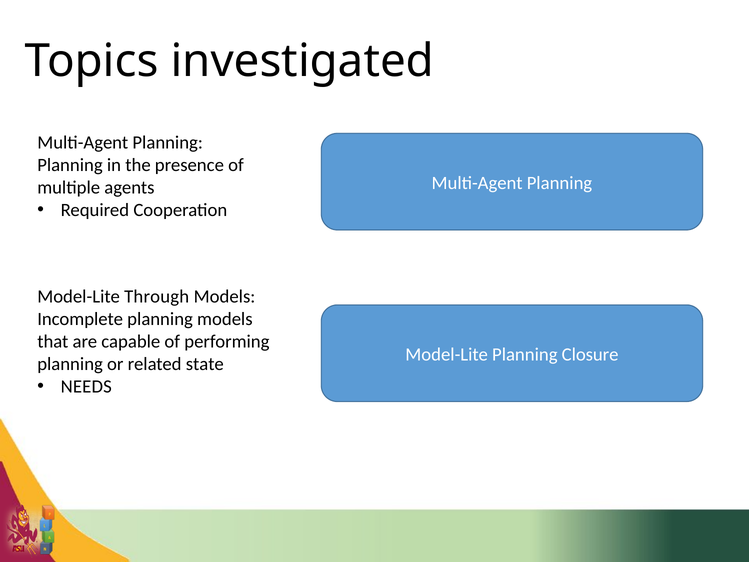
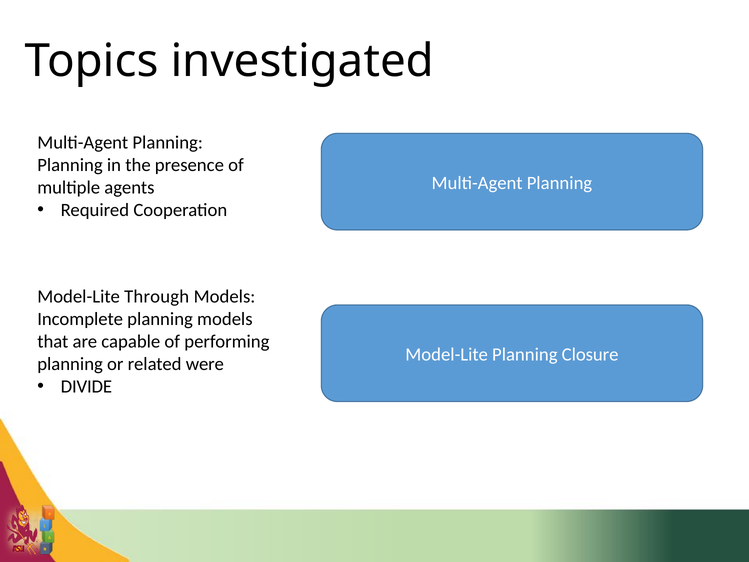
state: state -> were (205, 364)
NEEDS: NEEDS -> DIVIDE (86, 386)
